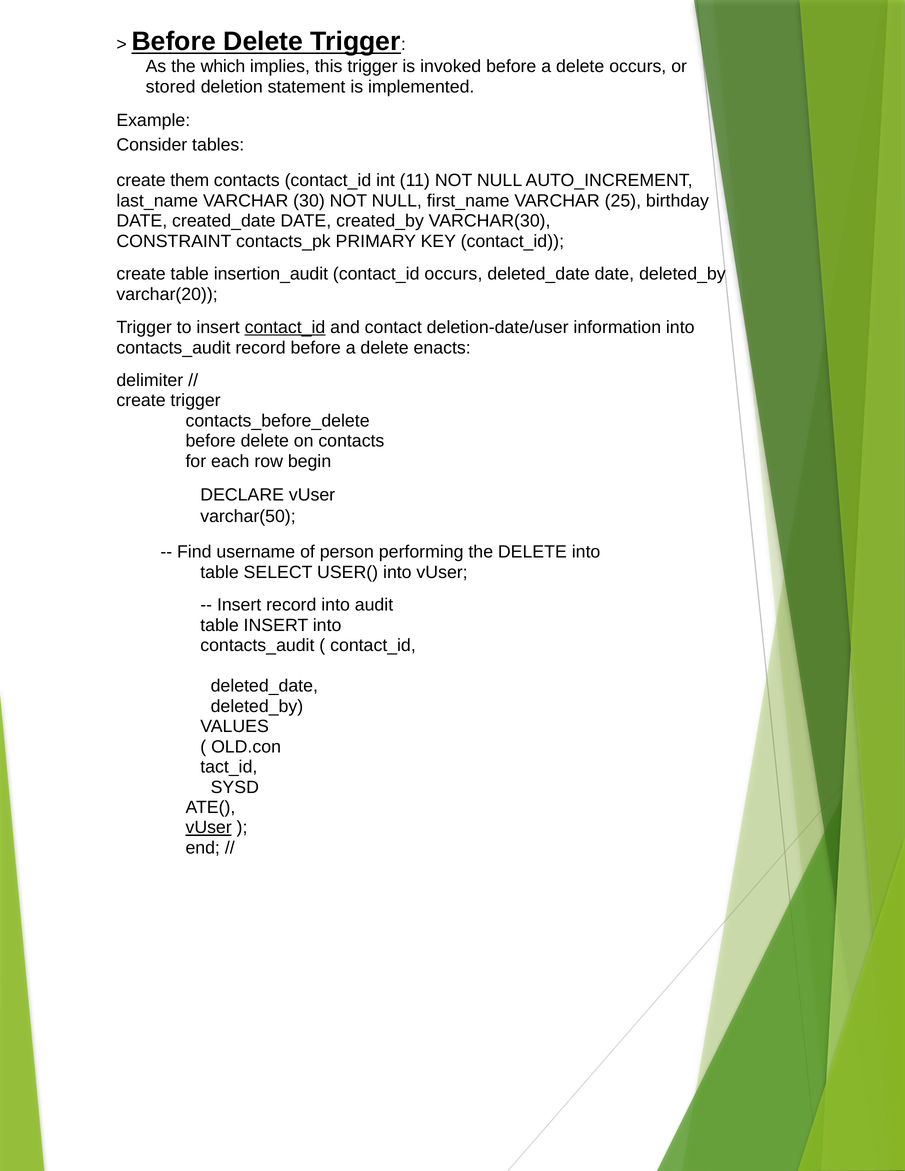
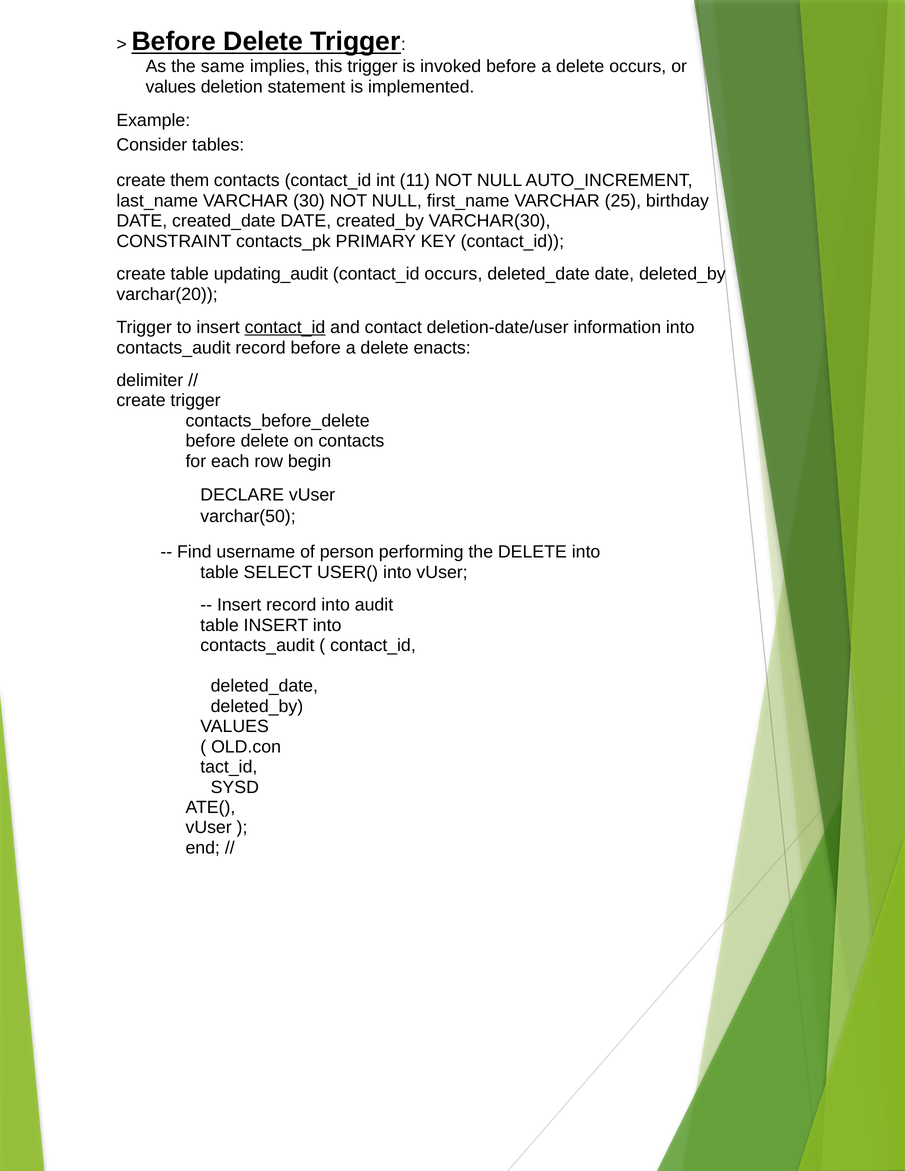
which: which -> same (223, 67)
stored: stored -> values (171, 87)
insertion_audit: insertion_audit -> updating_audit (271, 274)
vUser underline: present -> none (209, 828)
